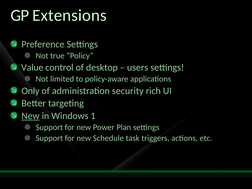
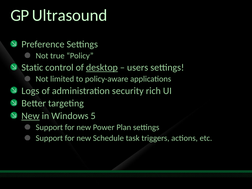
Extensions: Extensions -> Ultrasound (70, 15)
Value: Value -> Static (32, 67)
desktop underline: none -> present (102, 67)
Only: Only -> Logs (30, 91)
1: 1 -> 5 (93, 116)
